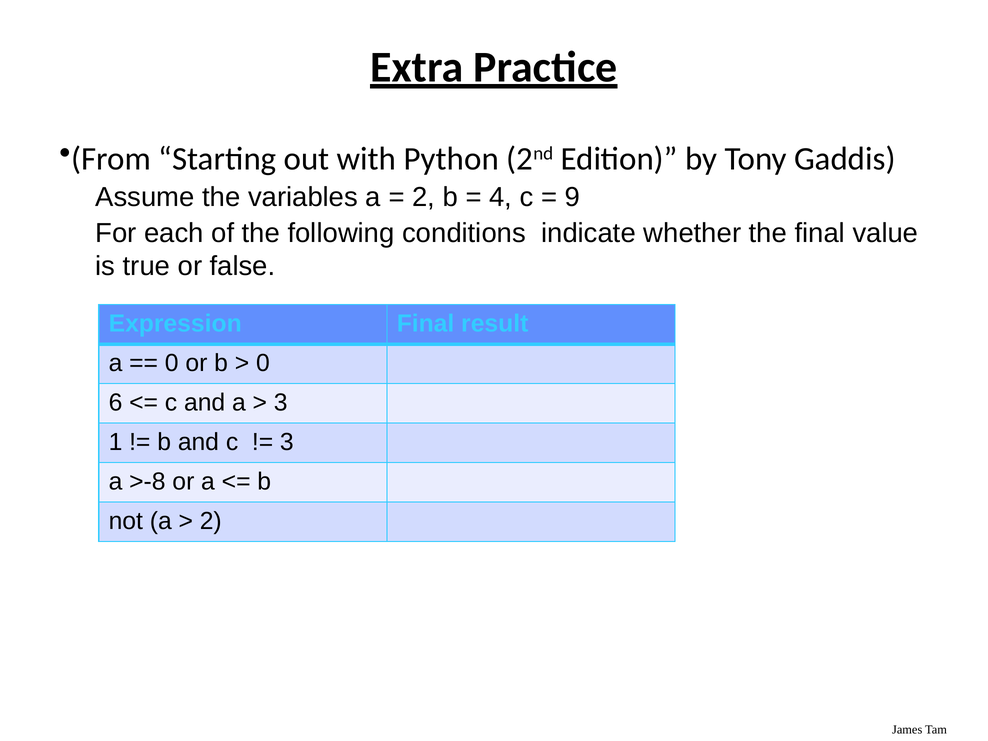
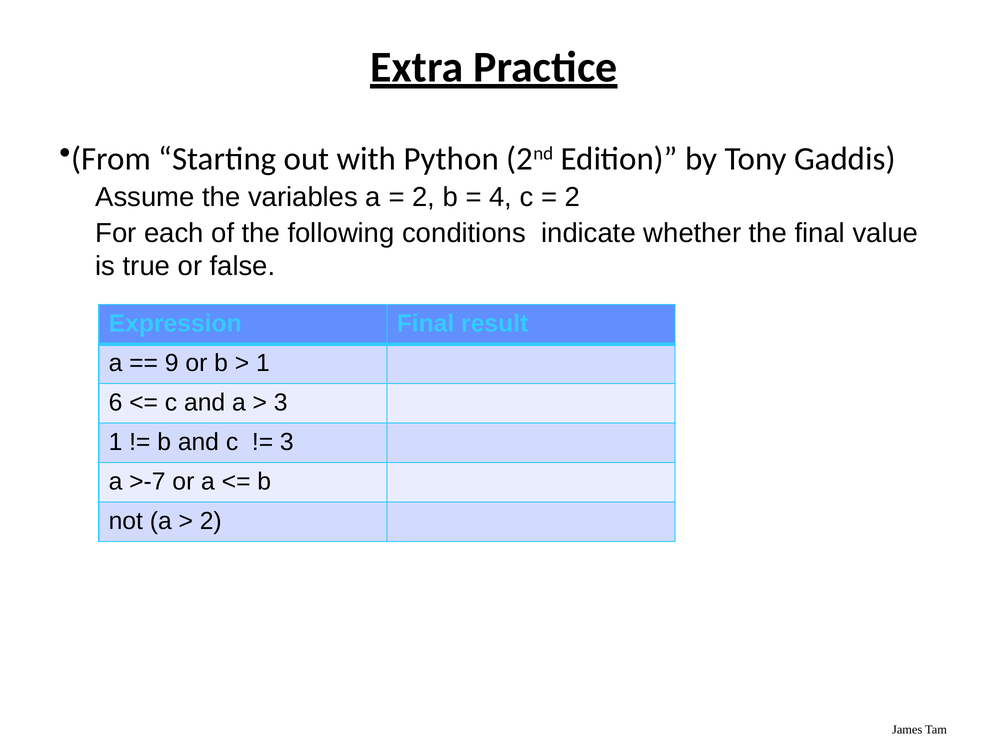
9: 9 -> 2 (573, 197)
0: 0 -> 9 (172, 363)
0: 0 -> 1 (263, 363)
>-8: >-8 -> >-7 (147, 482)
